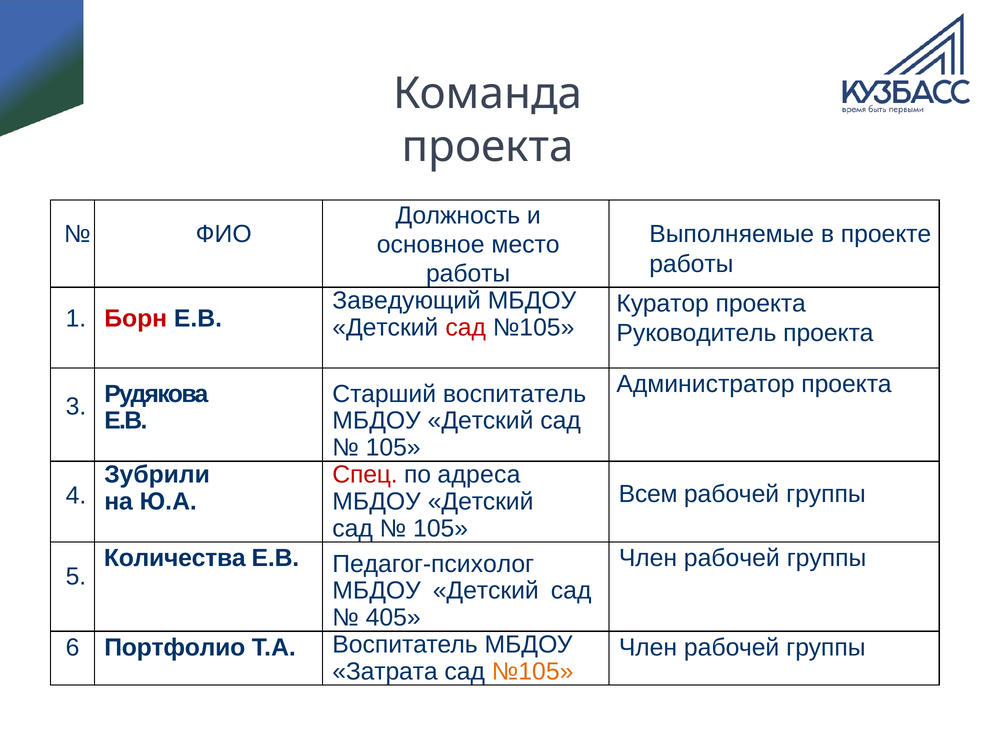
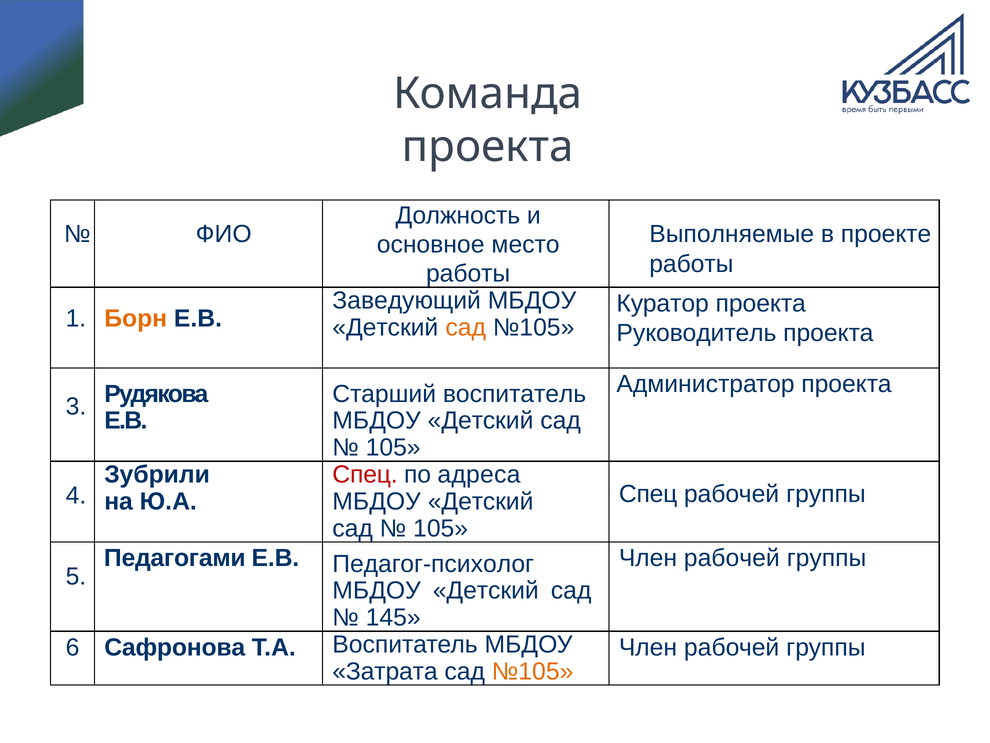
Борн colour: red -> orange (136, 318)
сад colour: red -> orange (466, 327)
Всем: Всем -> Спец (648, 494)
Количества: Количества -> Педагогами (175, 558)
405: 405 -> 145 (393, 617)
Портфолио: Портфолио -> Сафронова (175, 647)
